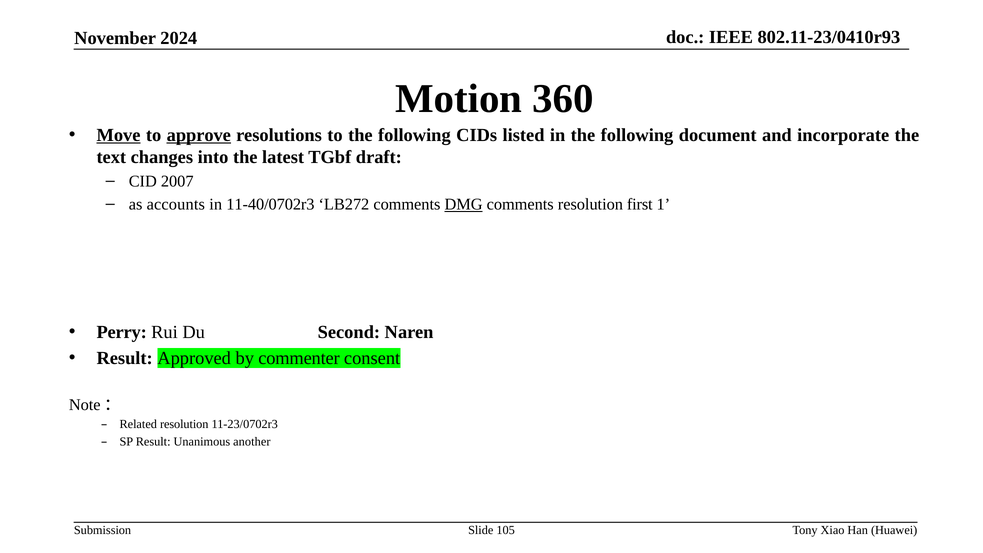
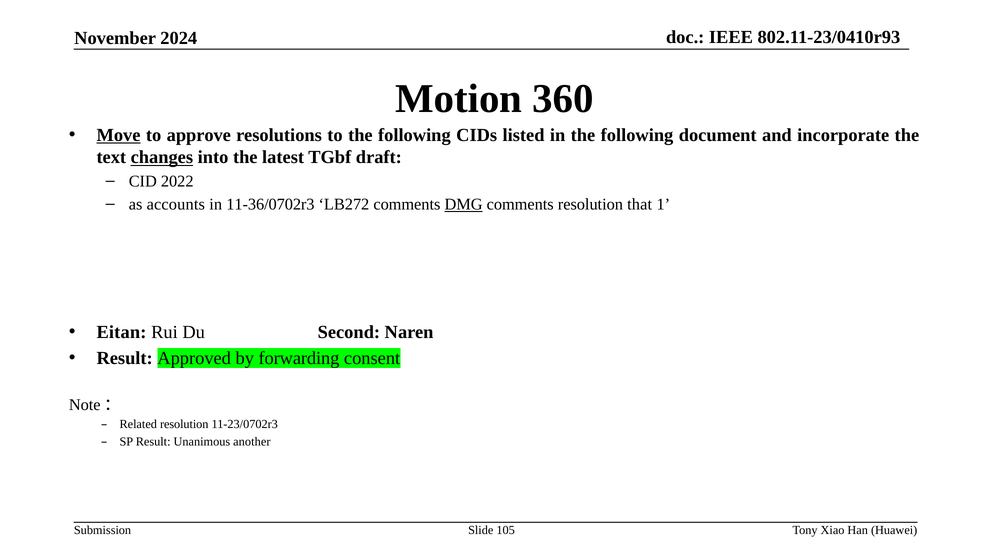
approve underline: present -> none (199, 135)
changes underline: none -> present (162, 157)
2007: 2007 -> 2022 (177, 181)
11-40/0702r3: 11-40/0702r3 -> 11-36/0702r3 (270, 204)
first: first -> that (640, 204)
Perry: Perry -> Eitan (122, 332)
commenter: commenter -> forwarding (299, 358)
